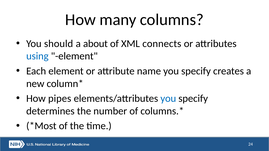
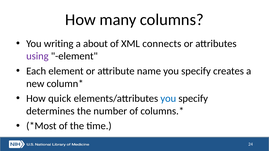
should: should -> writing (59, 44)
using colour: blue -> purple (37, 56)
pipes: pipes -> quick (60, 99)
